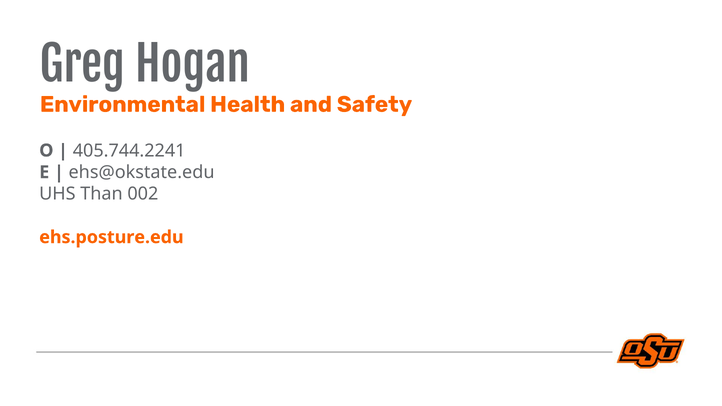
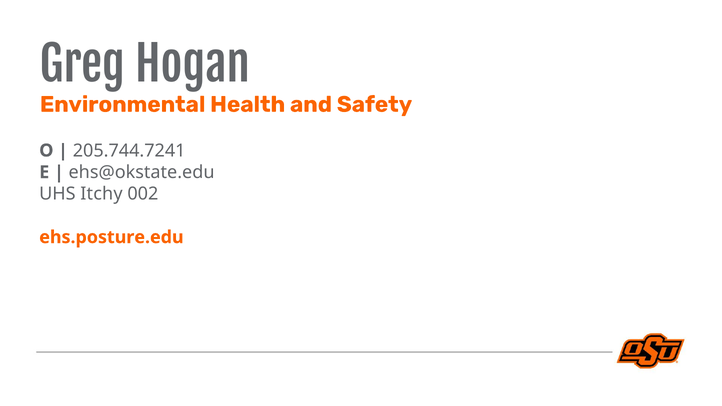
405.744.2241: 405.744.2241 -> 205.744.7241 (129, 151)
Than: Than -> Itchy (101, 194)
